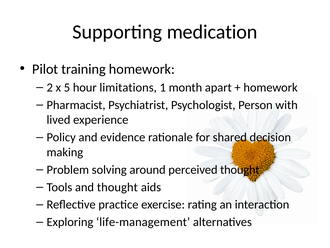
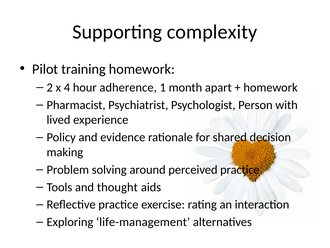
medication: medication -> complexity (212, 32)
5: 5 -> 4 (67, 87)
limitations: limitations -> adherence (128, 87)
perceived thought: thought -> practice (240, 169)
